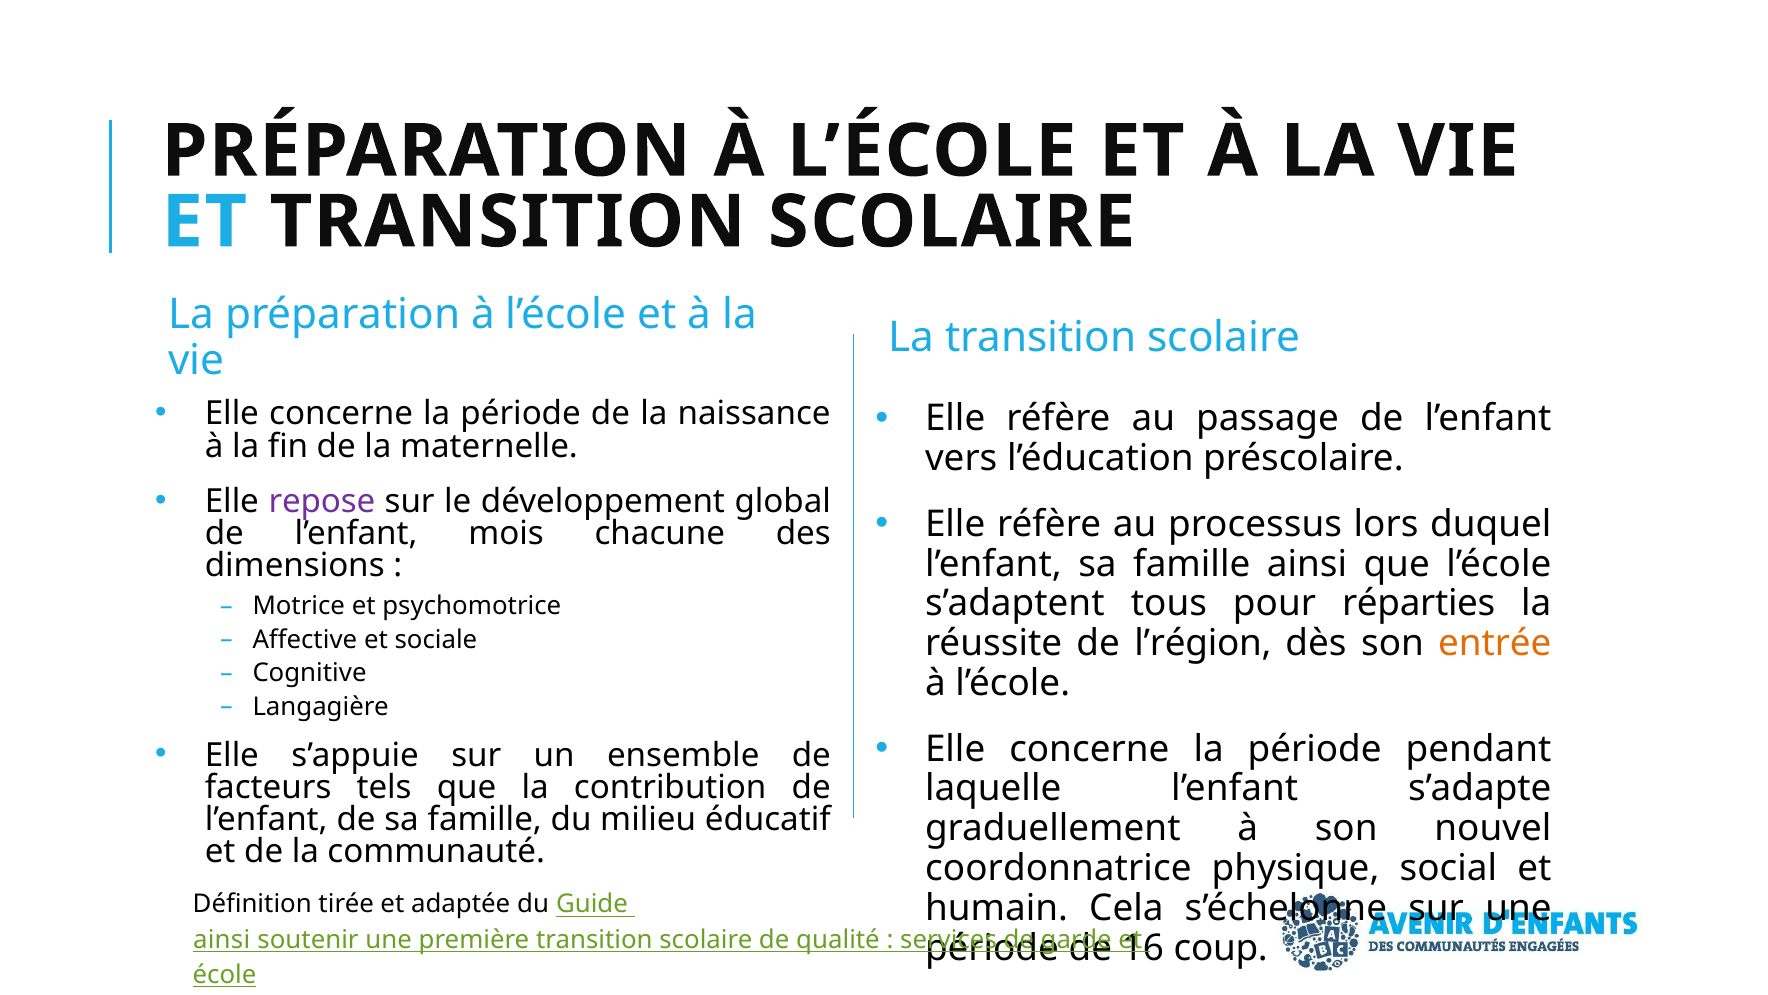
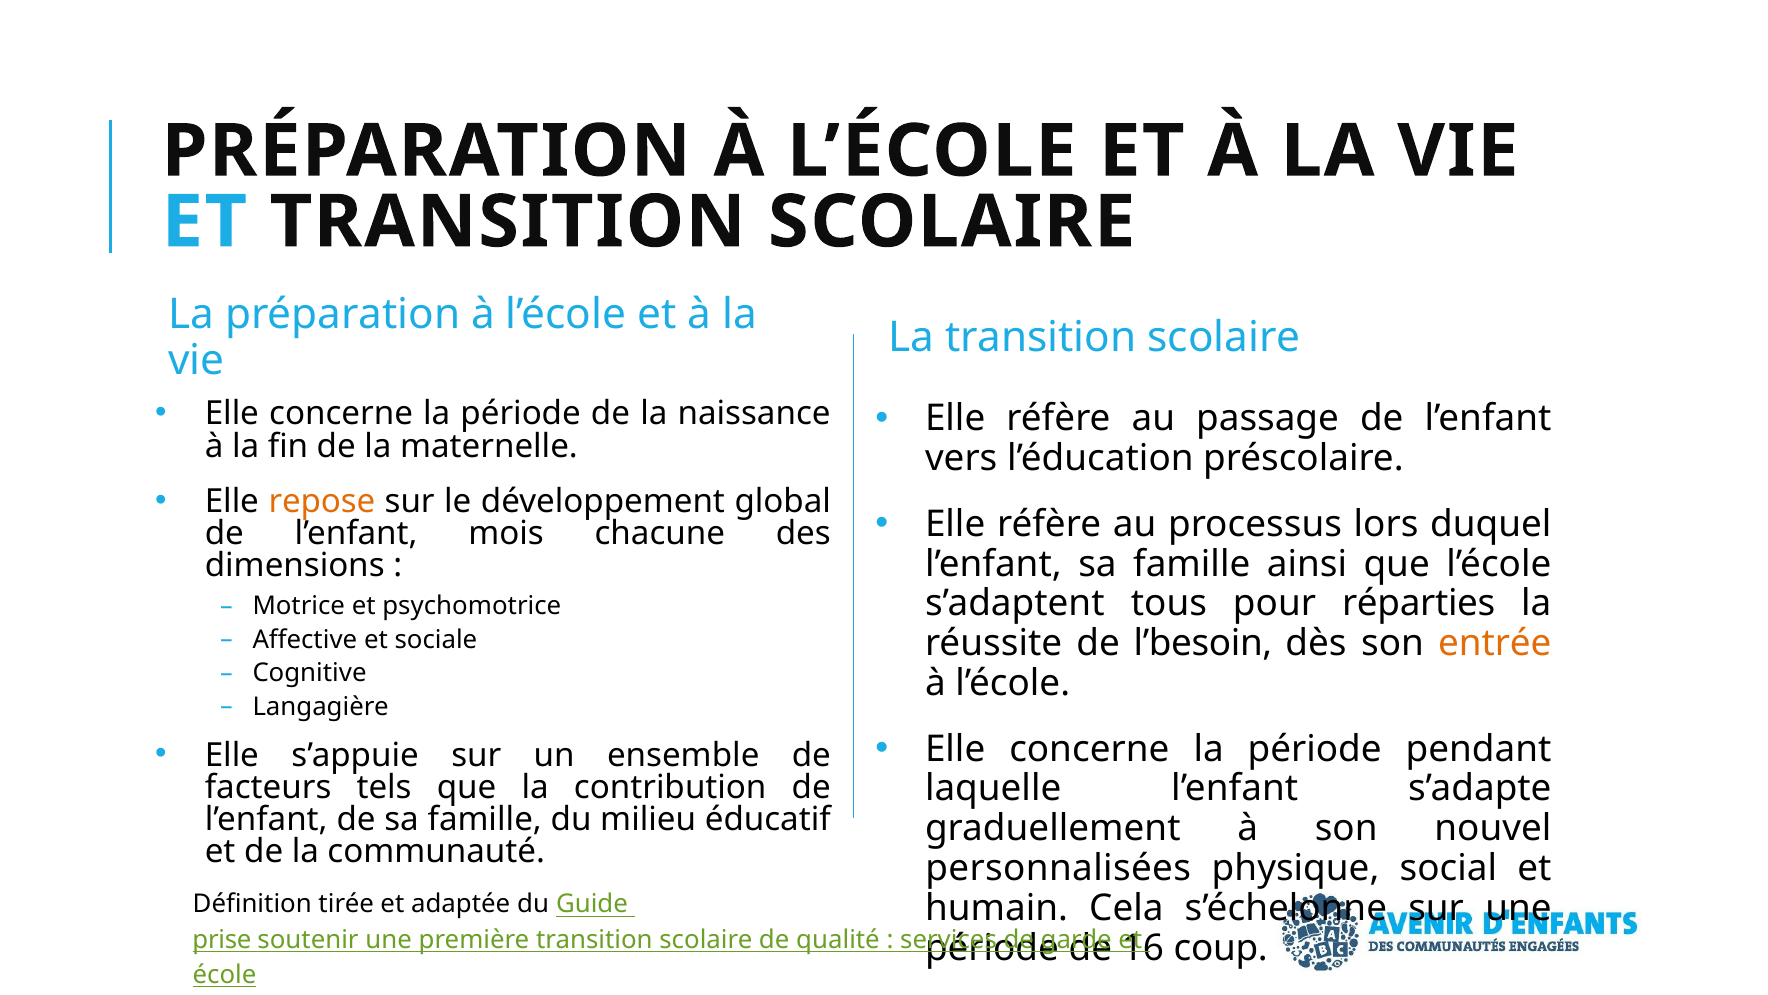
repose colour: purple -> orange (322, 501)
l’région: l’région -> l’besoin (1203, 643)
coordonnatrice: coordonnatrice -> personnalisées (1058, 868)
ainsi: ainsi -> prise (222, 939)
